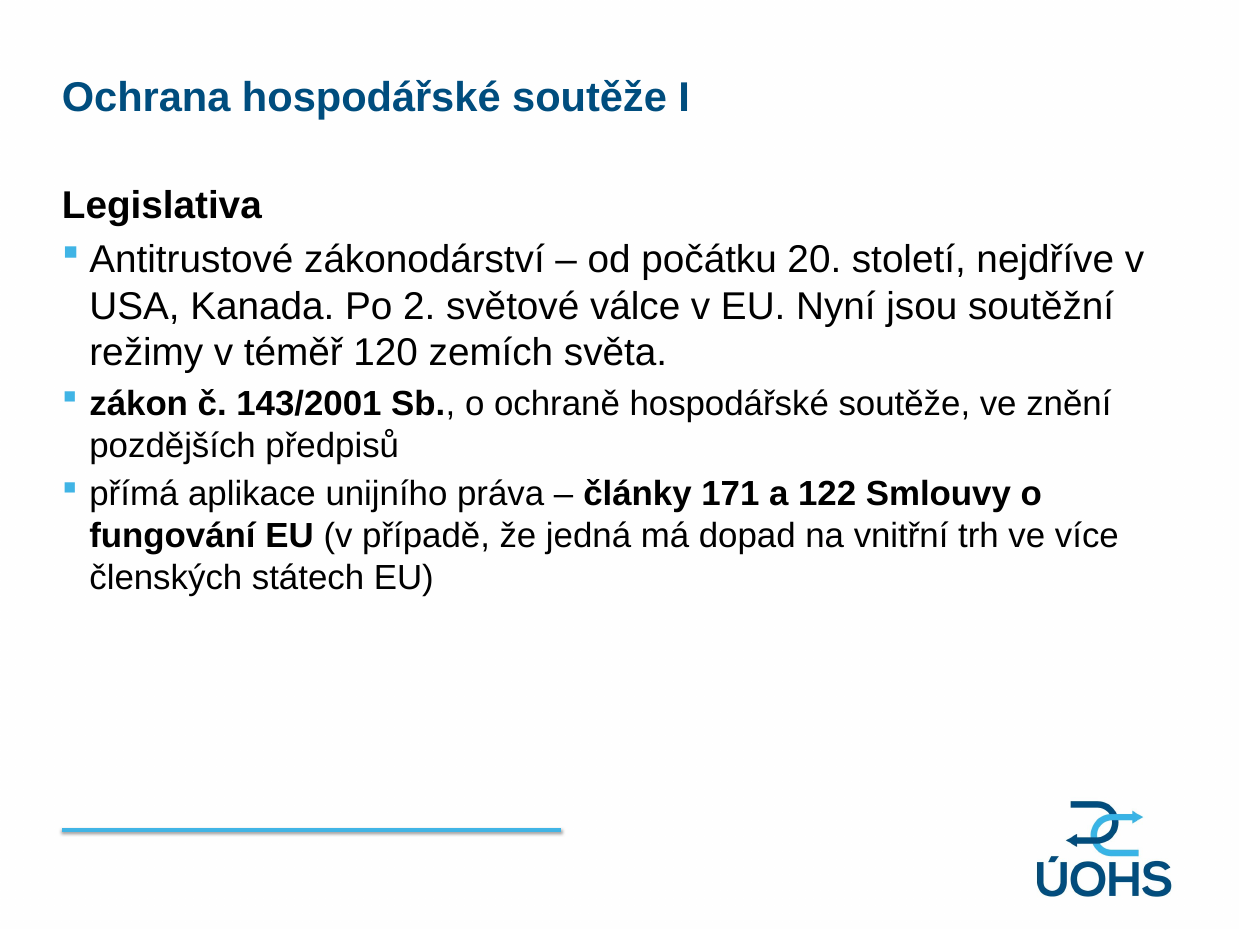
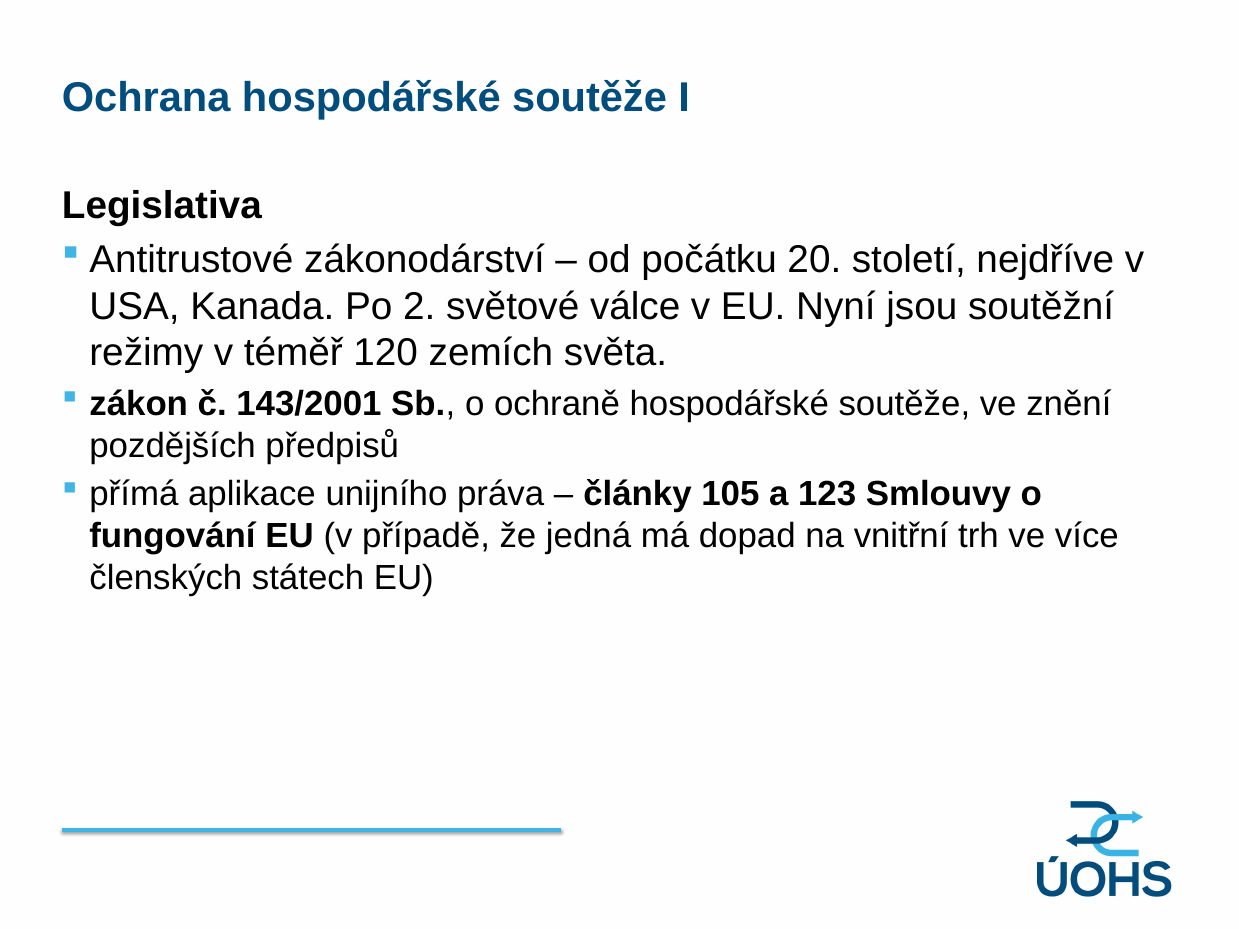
171: 171 -> 105 (730, 494)
122: 122 -> 123 (827, 494)
